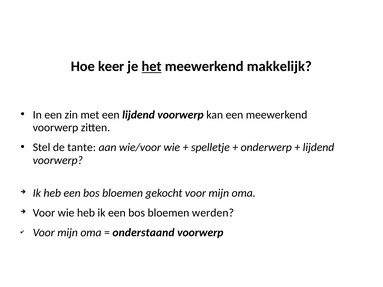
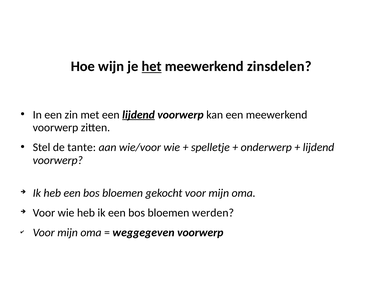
keer: keer -> wijn (111, 66)
makkelijk: makkelijk -> zinsdelen (279, 66)
lijdend underline: none -> present (139, 115)
onderstaand: onderstaand -> weggegeven (143, 233)
